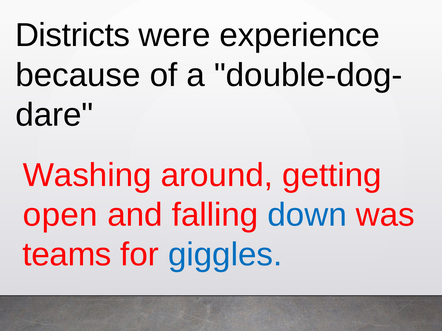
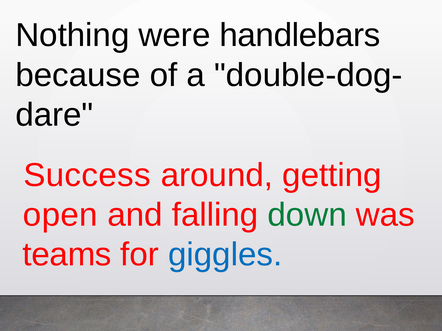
Districts: Districts -> Nothing (72, 35)
experience: experience -> handlebars (300, 35)
Washing: Washing -> Success (87, 175)
down colour: blue -> green (307, 215)
